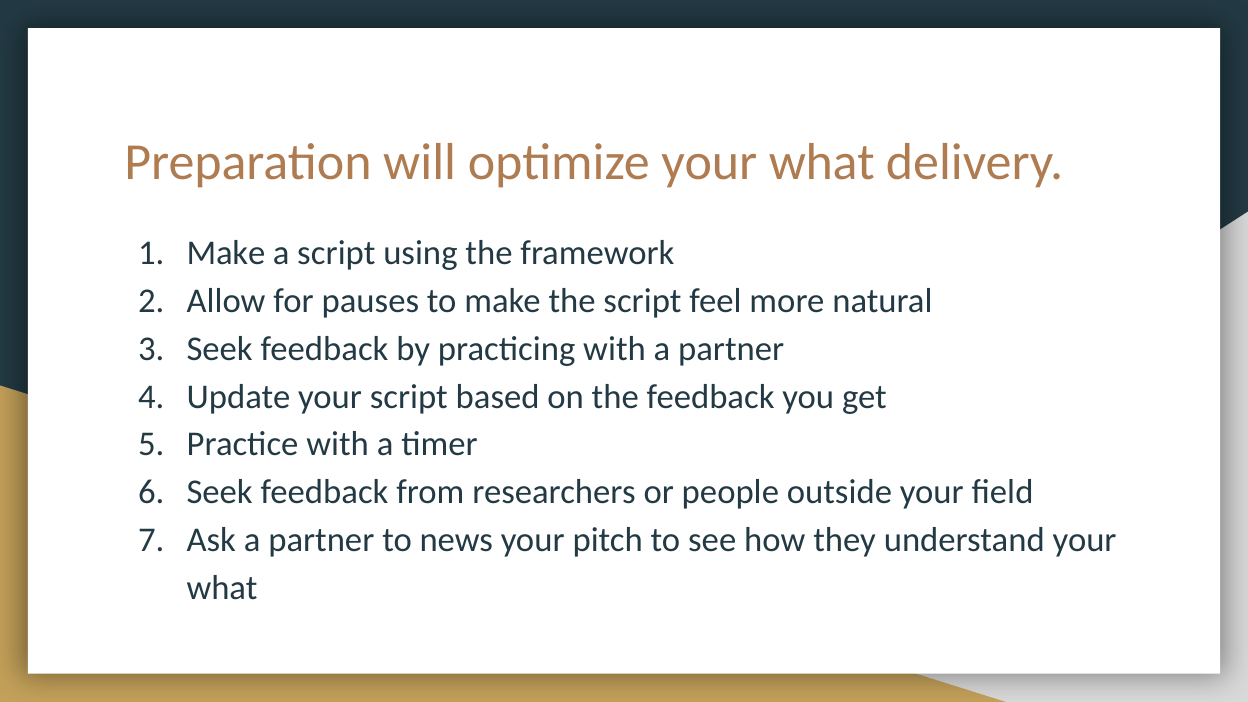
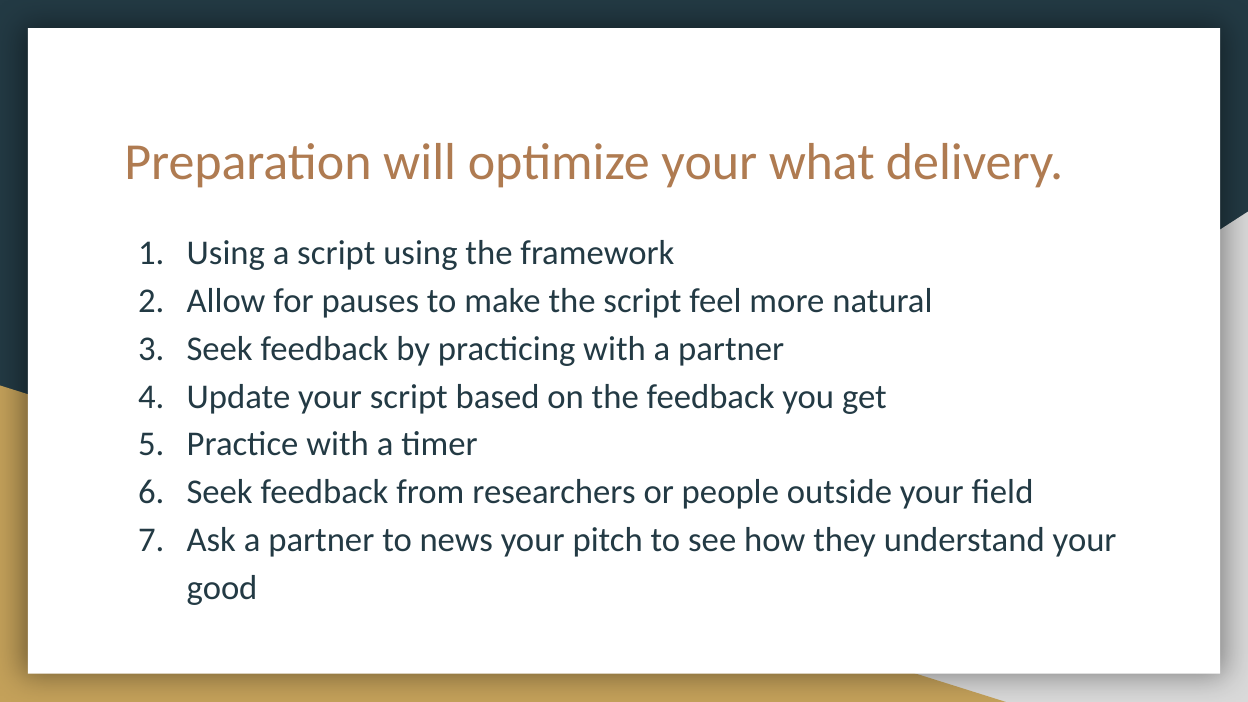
Make: Make -> Using (226, 253)
what: what -> good (222, 588)
